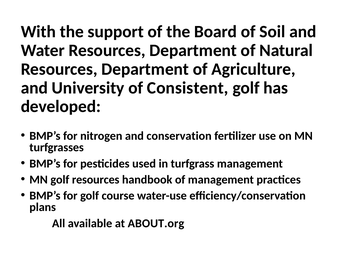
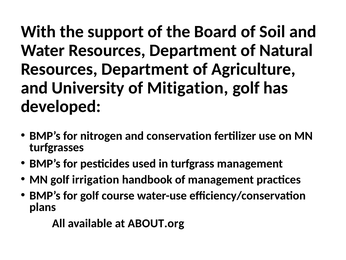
Consistent: Consistent -> Mitigation (188, 88)
golf resources: resources -> irrigation (96, 179)
